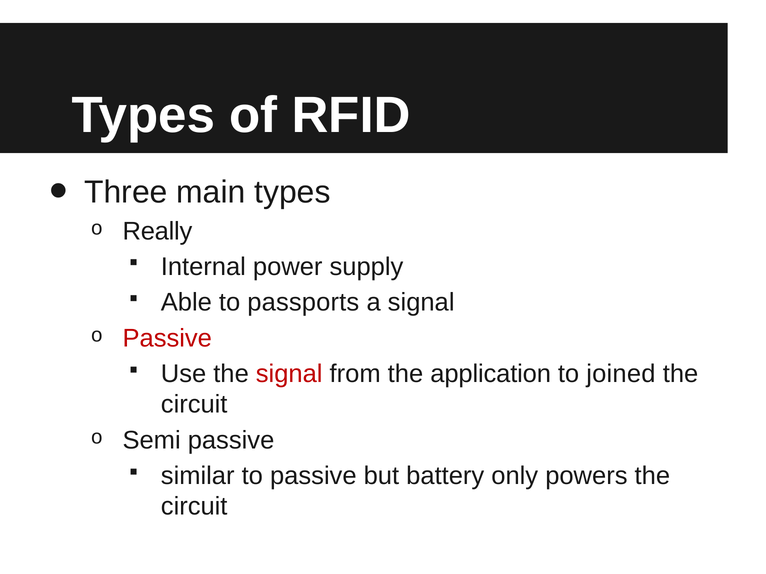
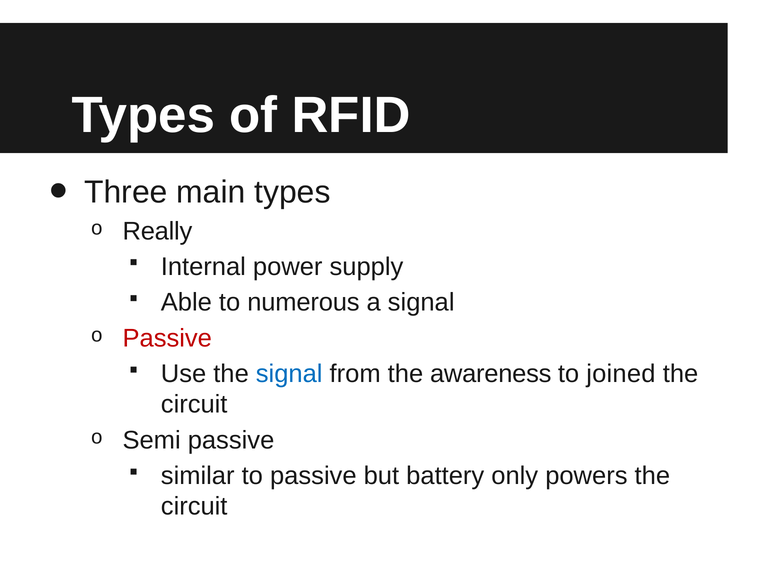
passports: passports -> numerous (303, 303)
signal colour: red -> blue (289, 374)
application: application -> awareness (491, 374)
